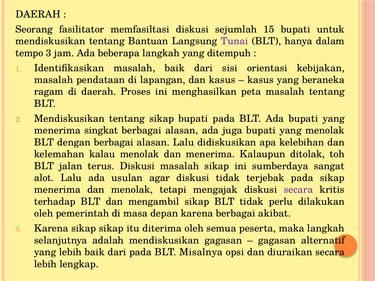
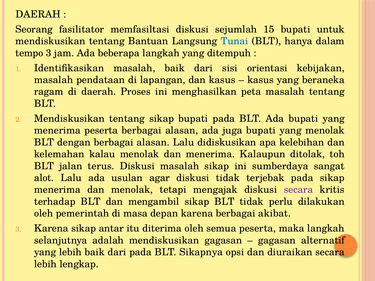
Tunai colour: purple -> blue (235, 41)
menerima singkat: singkat -> peserta (101, 131)
sikap sikap: sikap -> antar (111, 229)
Misalnya: Misalnya -> Sikapnya (201, 252)
